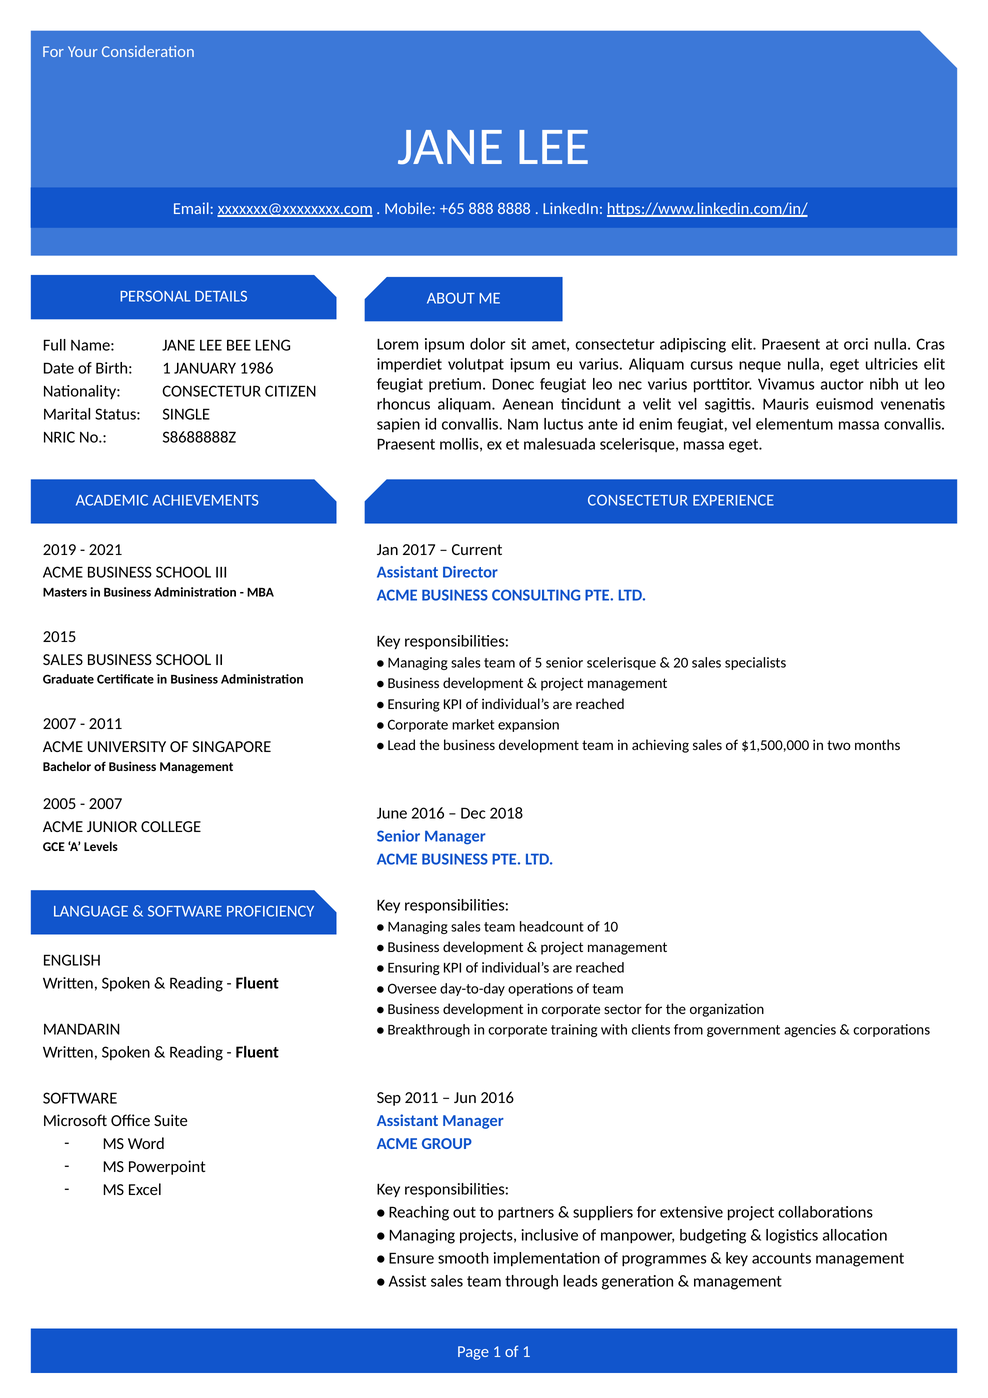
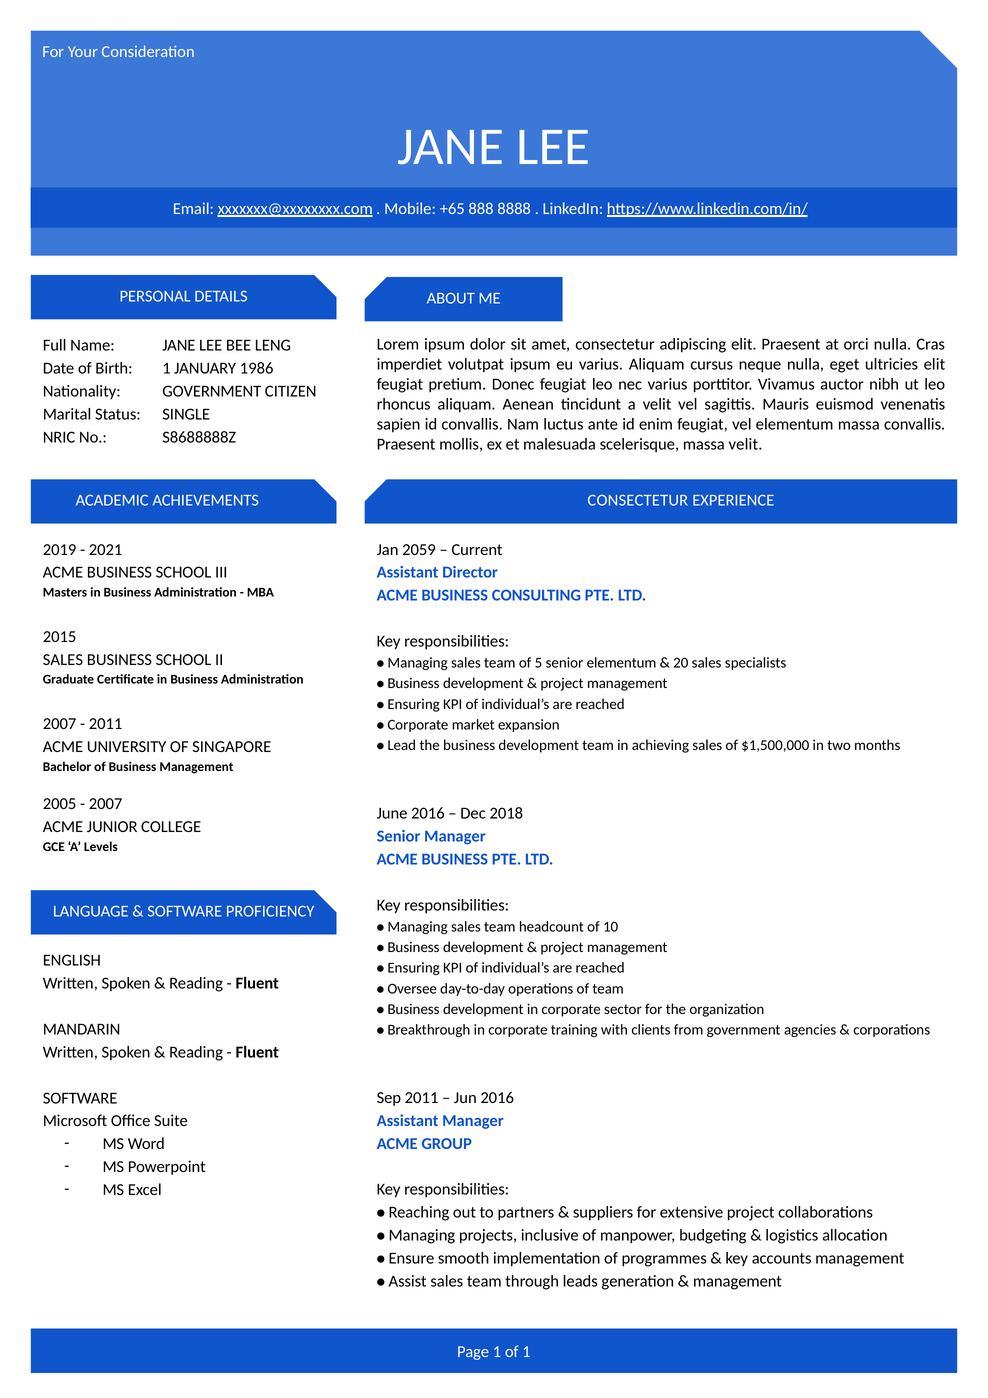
Nationality CONSECTETUR: CONSECTETUR -> GOVERNMENT (212, 391)
massa eget: eget -> velit (746, 444)
2017: 2017 -> 2059 (419, 549)
senior scelerisque: scelerisque -> elementum (622, 662)
